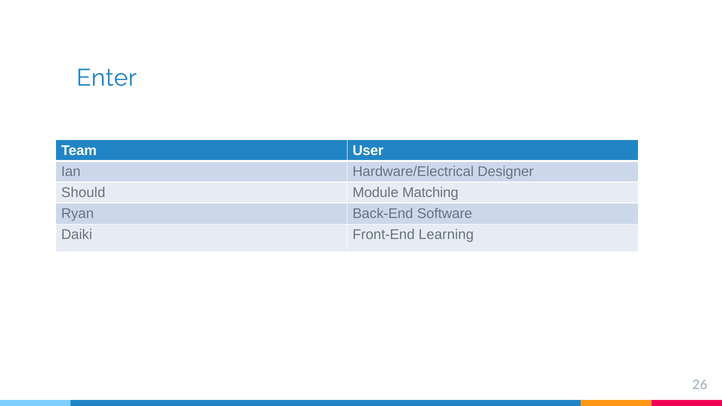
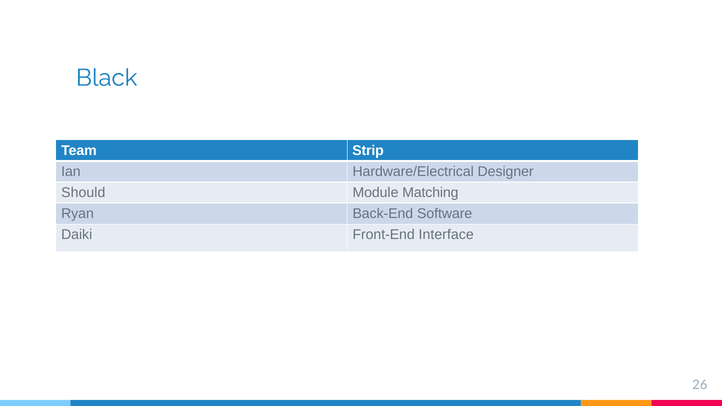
Enter: Enter -> Black (107, 78)
User: User -> Strip (368, 151)
Learning: Learning -> Interface (446, 235)
